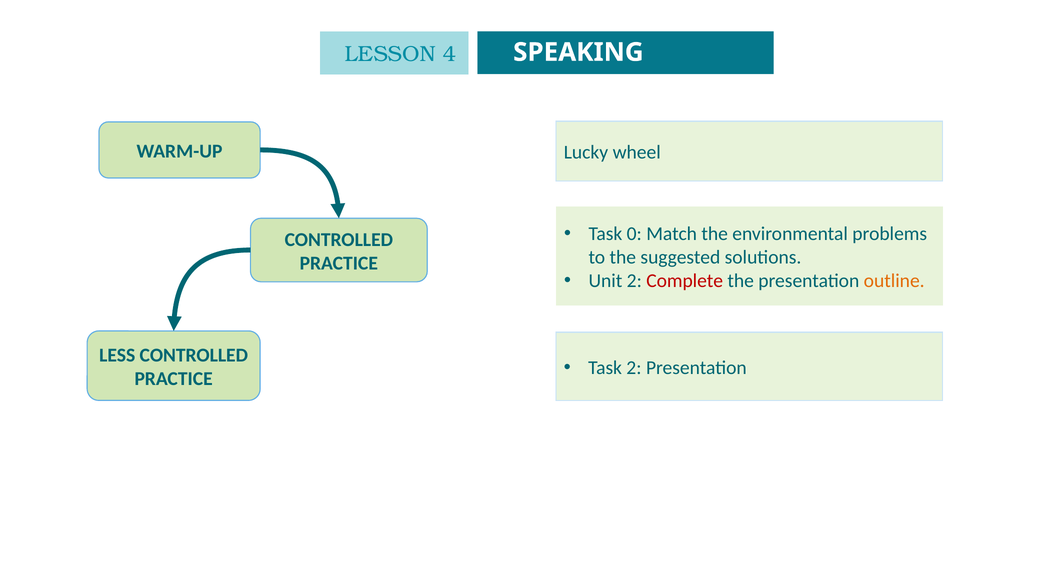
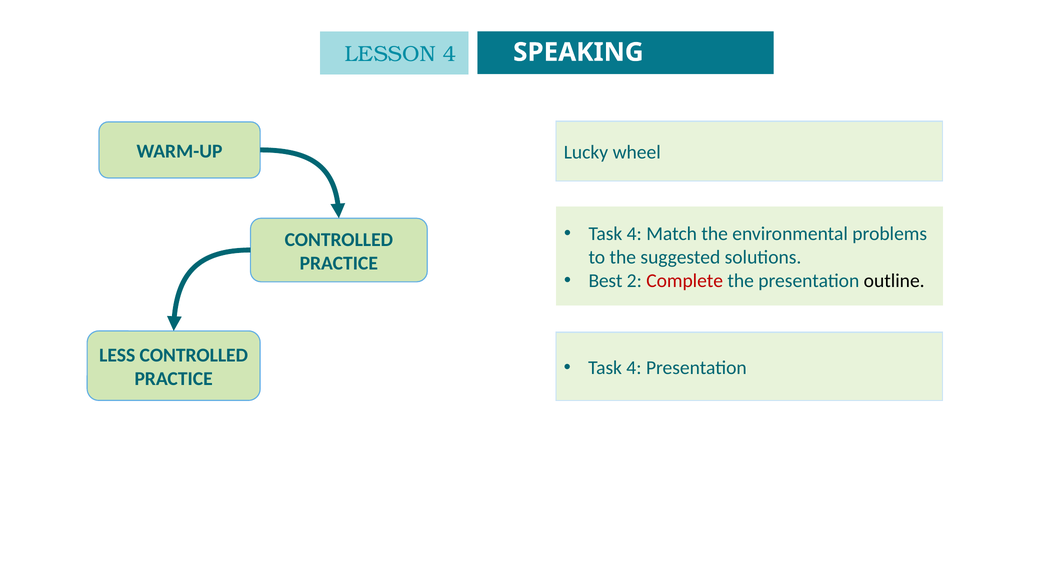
0: 0 -> 4 (634, 234)
Unit: Unit -> Best (606, 281)
outline colour: orange -> black (894, 281)
2: 2 -> 4 (634, 367)
